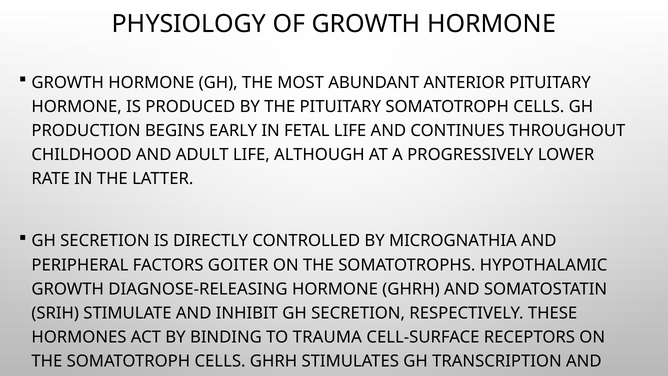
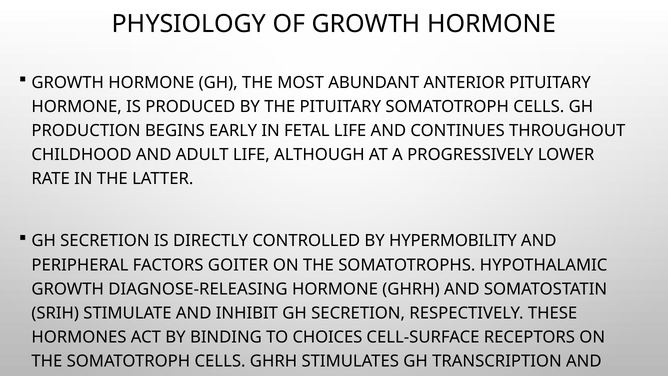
MICROGNATHIA: MICROGNATHIA -> HYPERMOBILITY (453, 241)
TRAUMA: TRAUMA -> CHOICES (327, 337)
